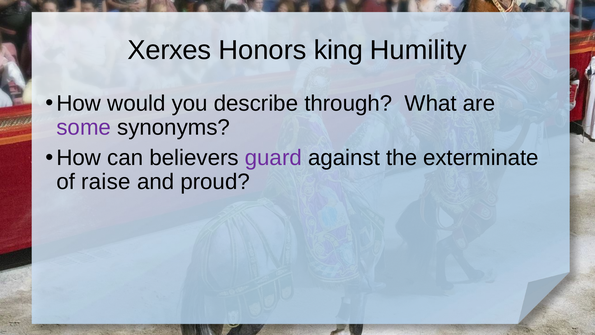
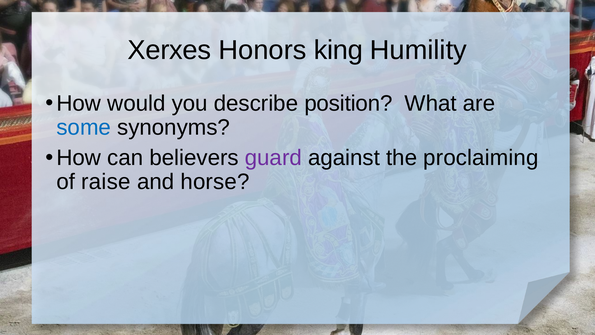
through: through -> position (348, 103)
some colour: purple -> blue (84, 127)
exterminate: exterminate -> proclaiming (481, 158)
proud: proud -> horse (215, 182)
